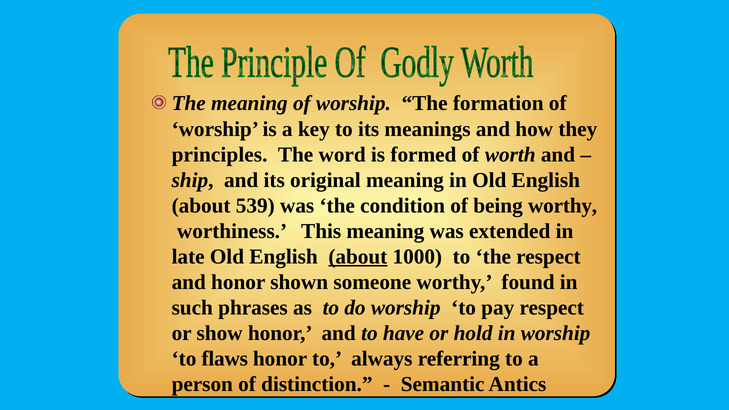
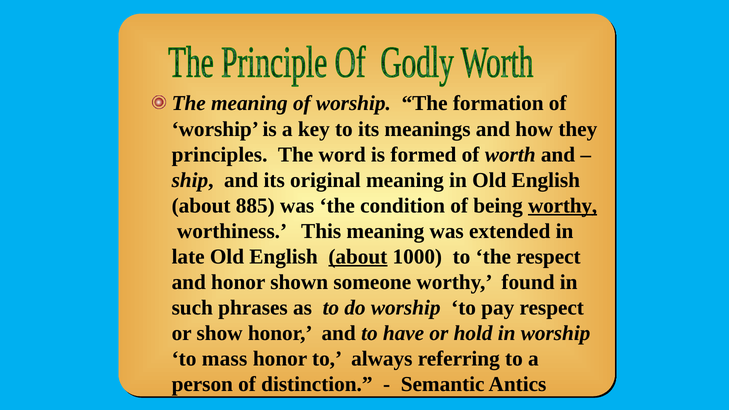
539: 539 -> 885 (255, 206)
worthy underline: none -> present (563, 206)
flaws: flaws -> mass (225, 359)
